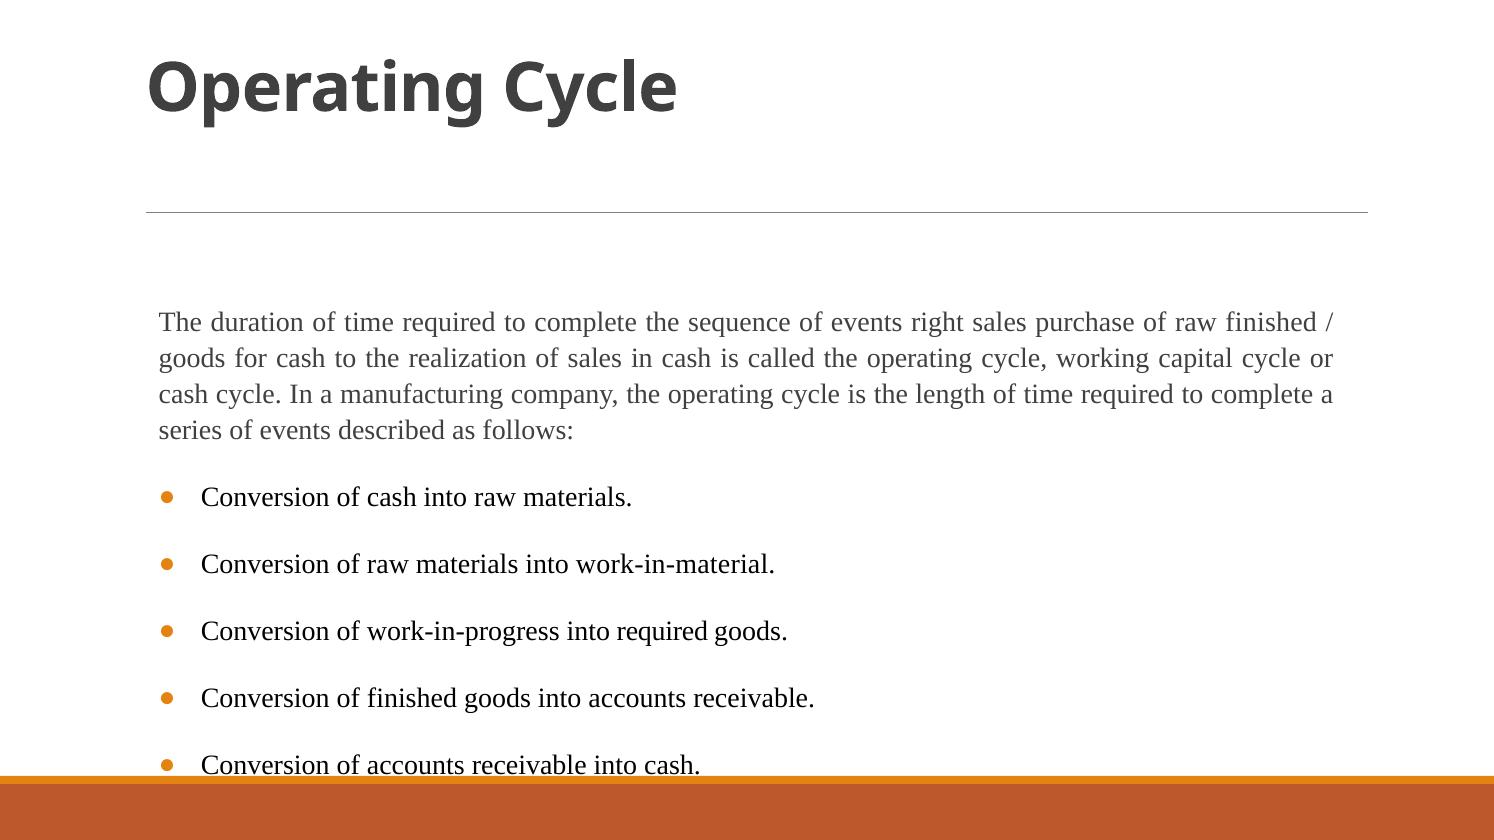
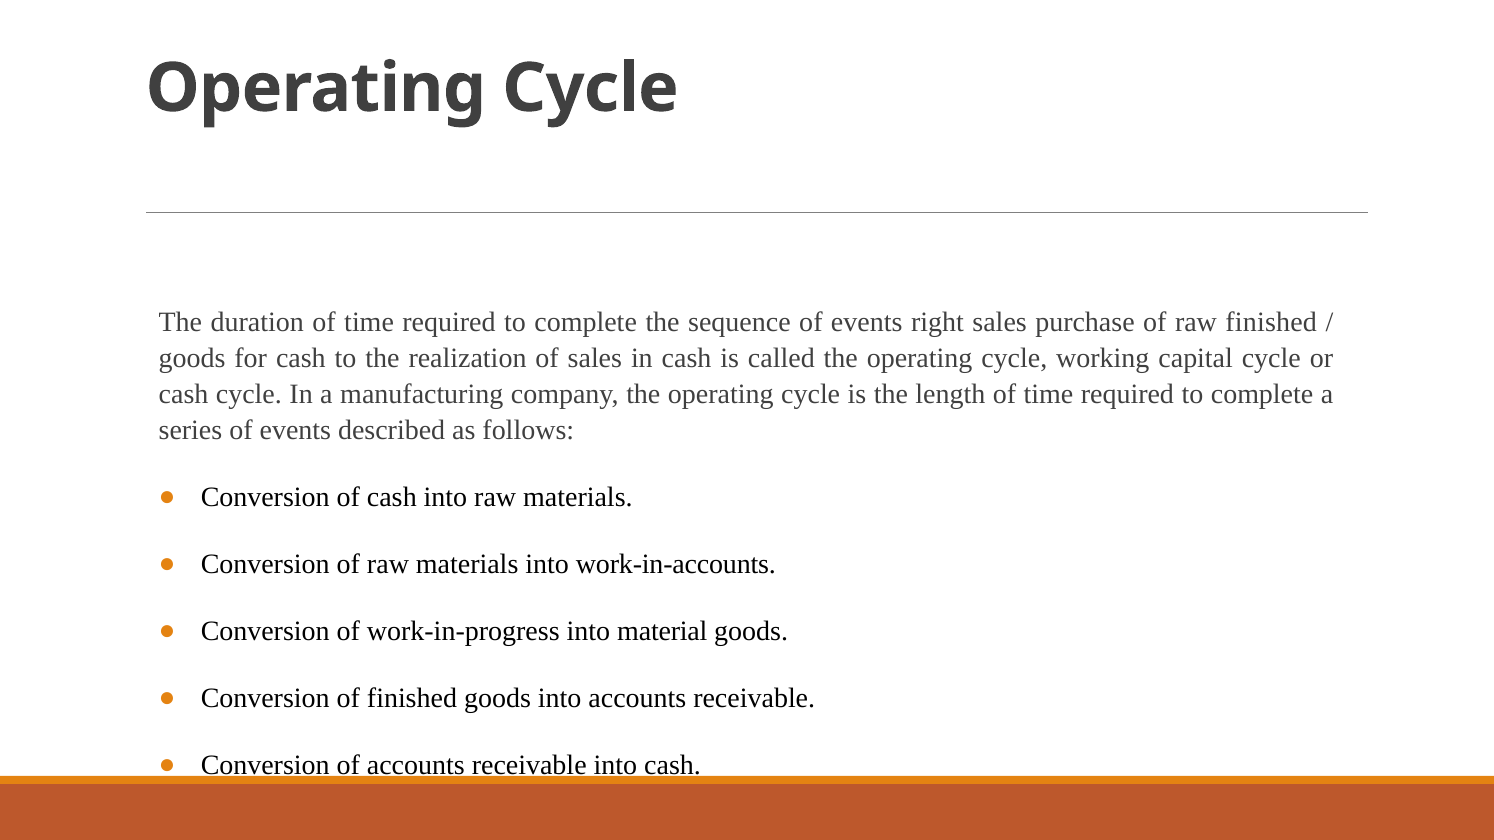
work-in-material: work-in-material -> work-in-accounts (676, 565)
into required: required -> material (662, 632)
